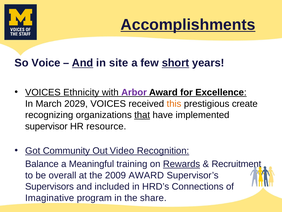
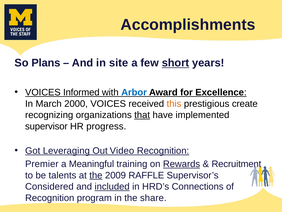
Accomplishments underline: present -> none (188, 25)
Voice: Voice -> Plans (46, 63)
And underline: present -> none (83, 63)
Ethnicity: Ethnicity -> Informed (81, 92)
Arbor colour: purple -> blue (134, 92)
2029: 2029 -> 2000 (76, 103)
resource: resource -> progress (106, 126)
Community: Community -> Leveraging (66, 150)
Balance: Balance -> Premier (42, 164)
overall: overall -> talents (62, 175)
the underline: none -> present (96, 175)
2009 AWARD: AWARD -> RAFFLE (146, 175)
Supervisors: Supervisors -> Considered (49, 186)
included underline: none -> present (112, 186)
Imaginative: Imaginative -> Recognition (50, 197)
